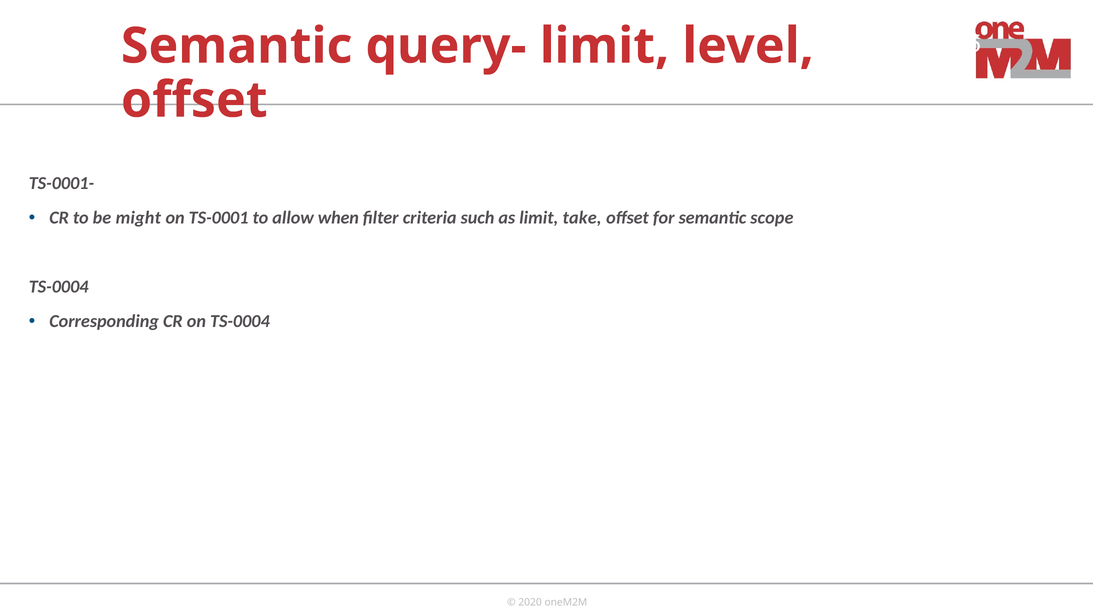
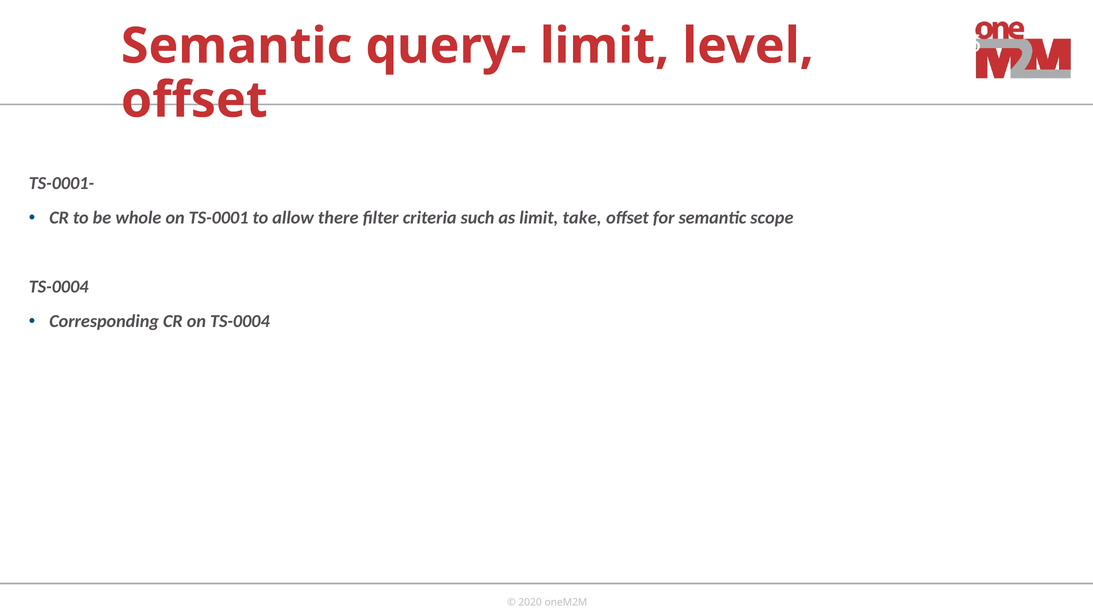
might: might -> whole (138, 218)
when: when -> there (338, 218)
